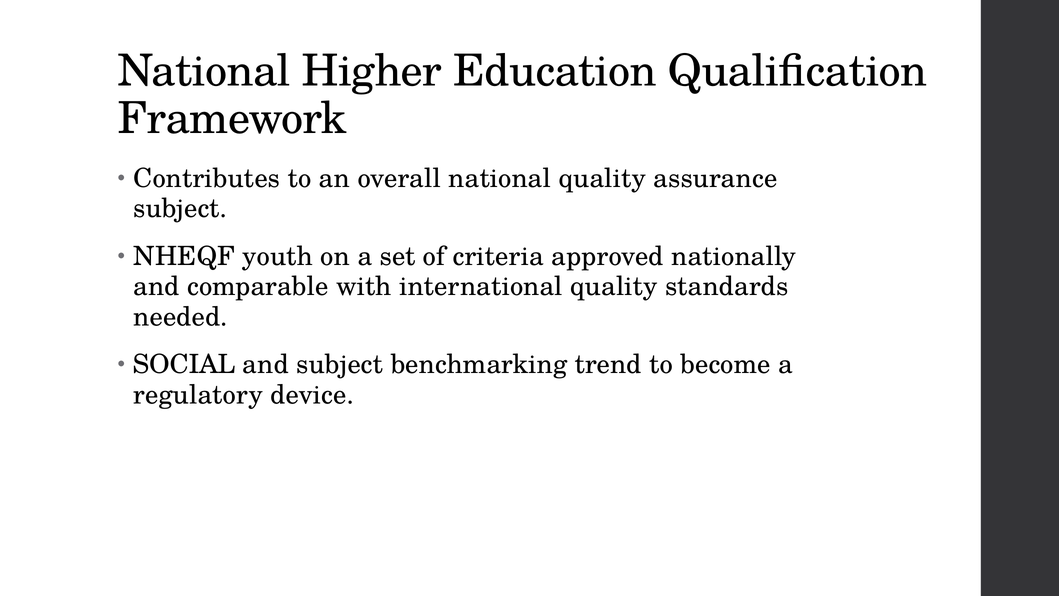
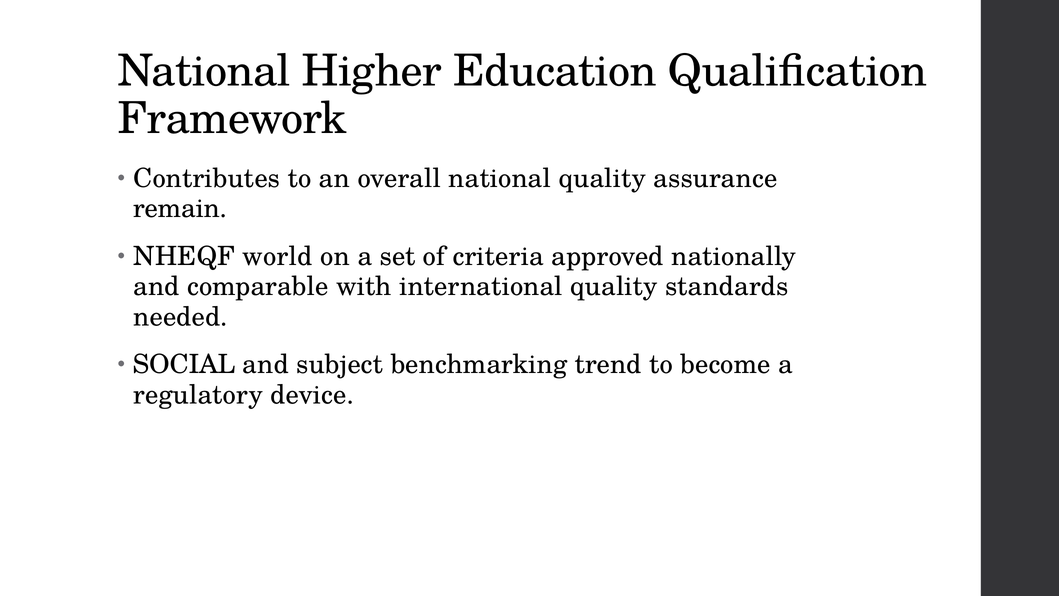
subject: subject -> remain (180, 208)
youth: youth -> world (278, 256)
